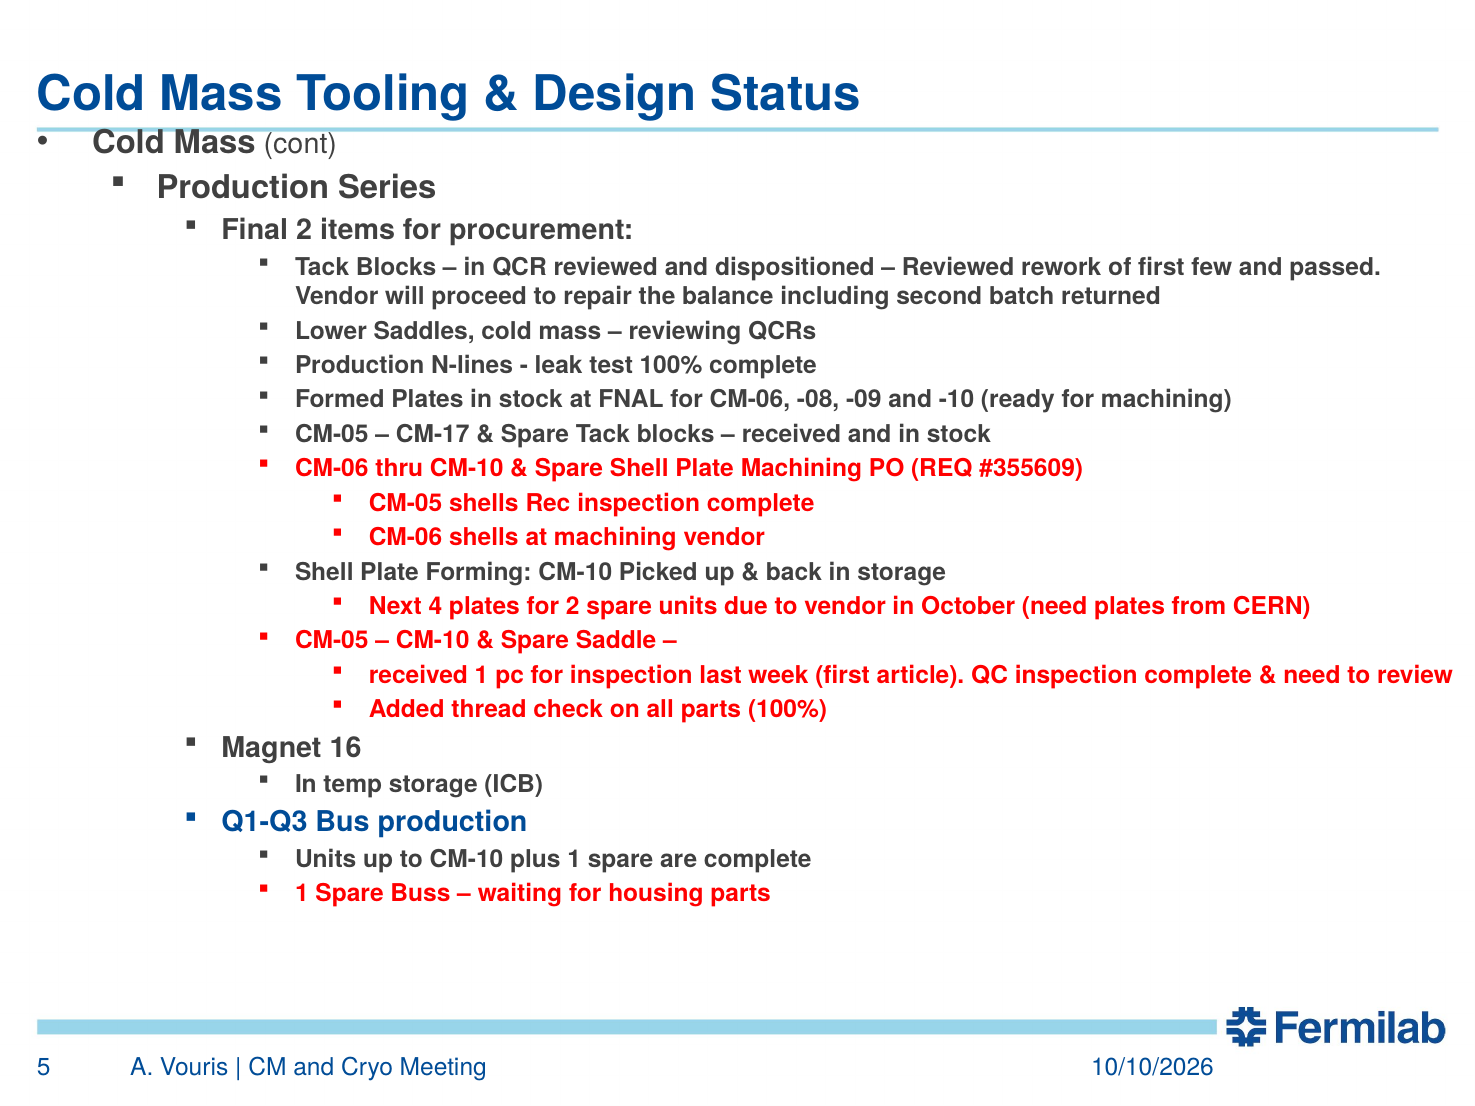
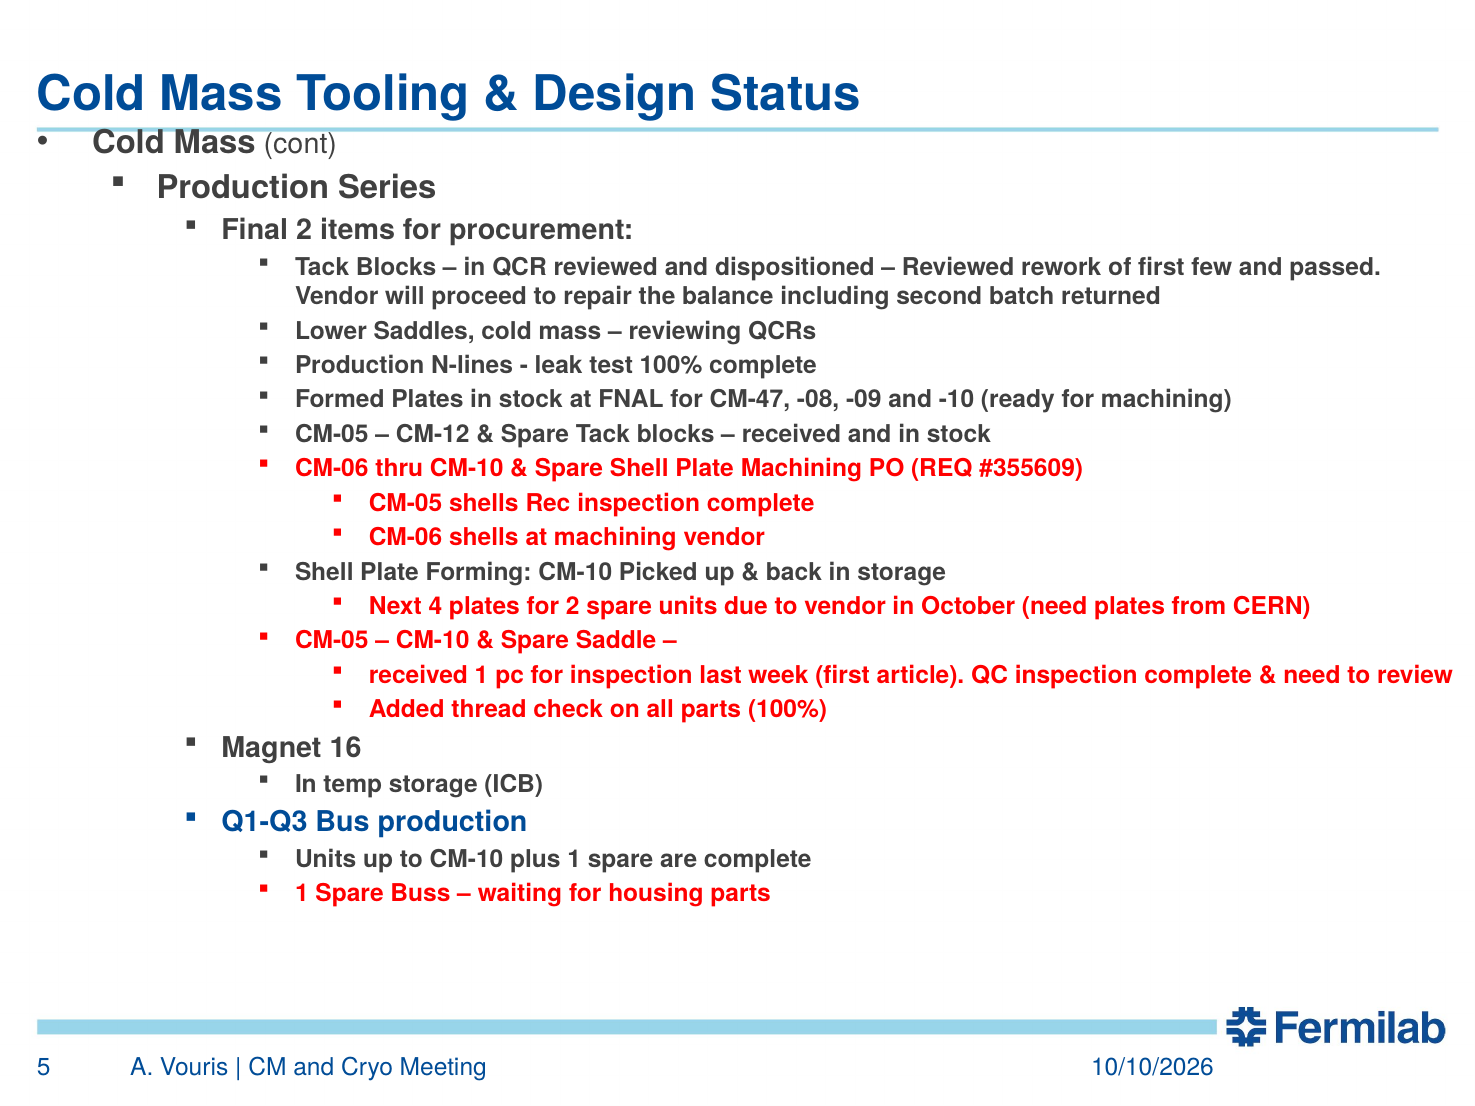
for CM-06: CM-06 -> CM-47 (750, 400)
CM-17: CM-17 -> CM-12 (433, 434)
